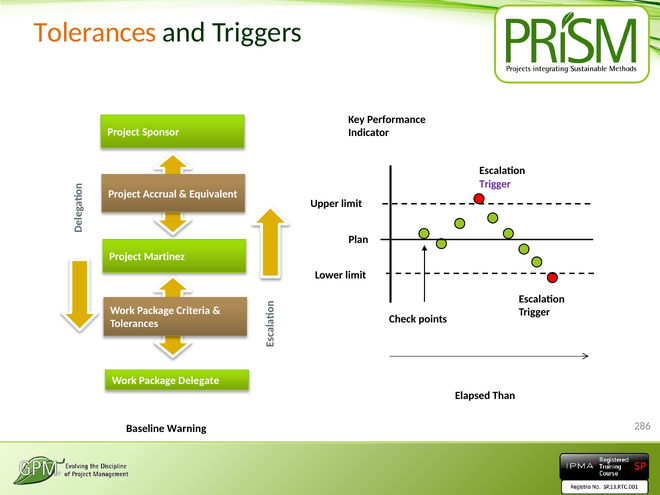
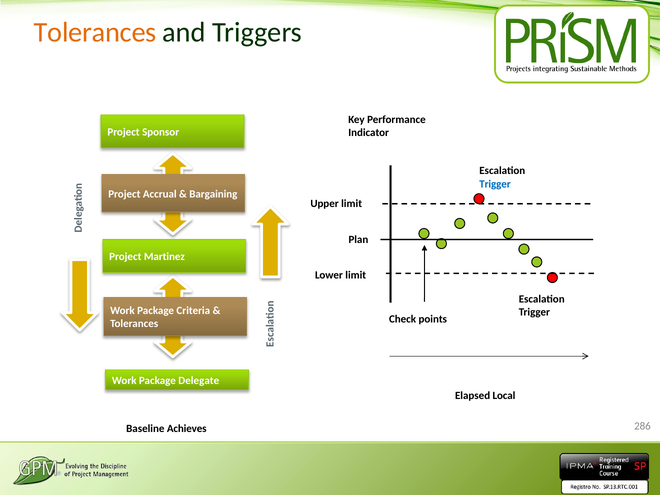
Trigger colour: purple -> blue (495, 184)
Equivalent: Equivalent -> Bargaining (213, 194)
Than: Than -> Local (504, 395)
Warning: Warning -> Achieves (187, 428)
